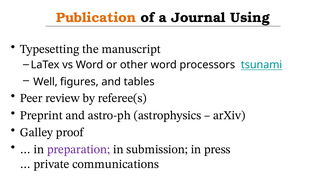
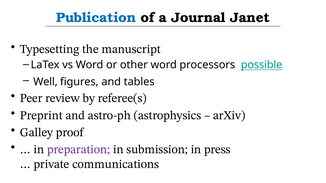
Publication colour: orange -> blue (96, 18)
Using: Using -> Janet (250, 18)
tsunami: tsunami -> possible (262, 65)
